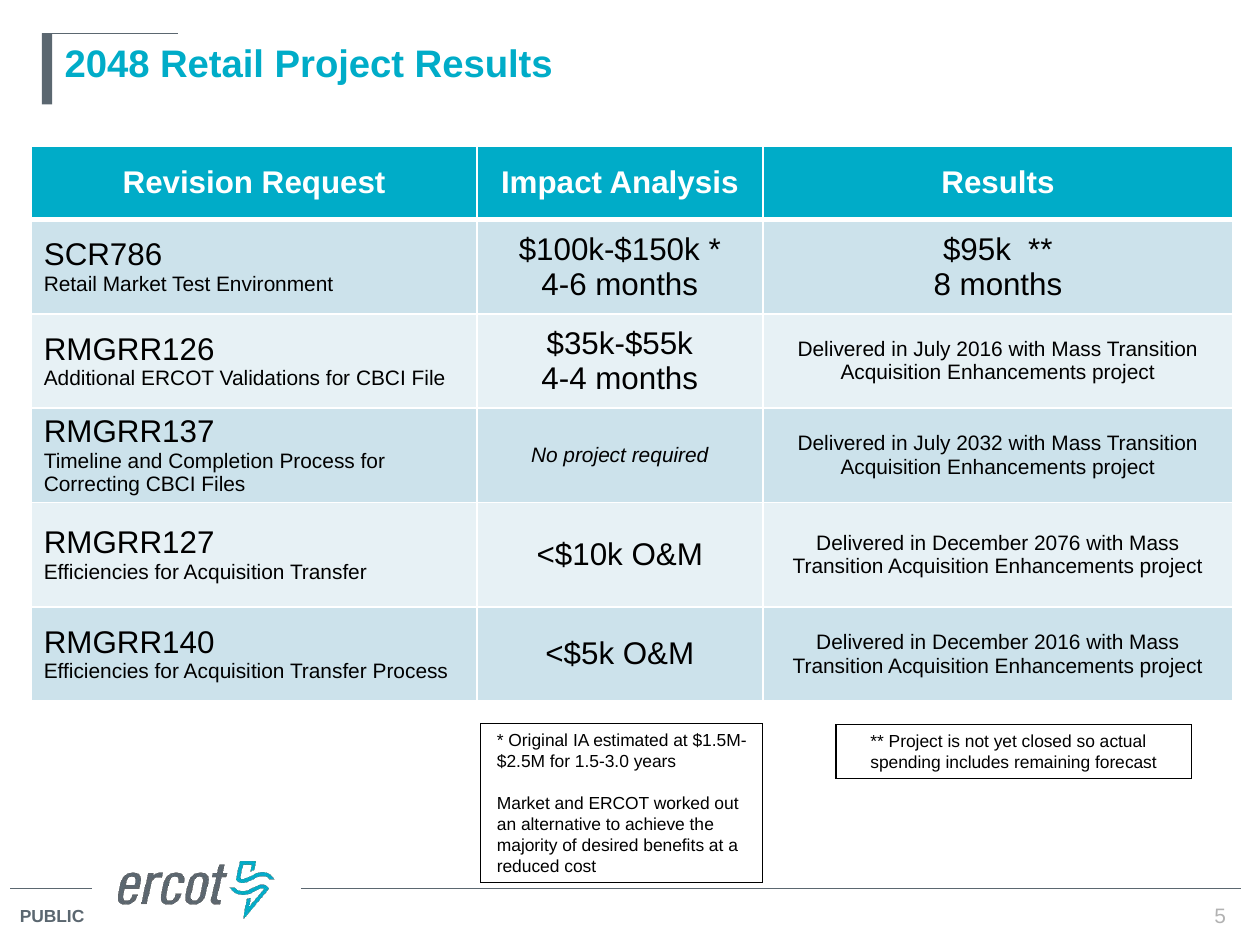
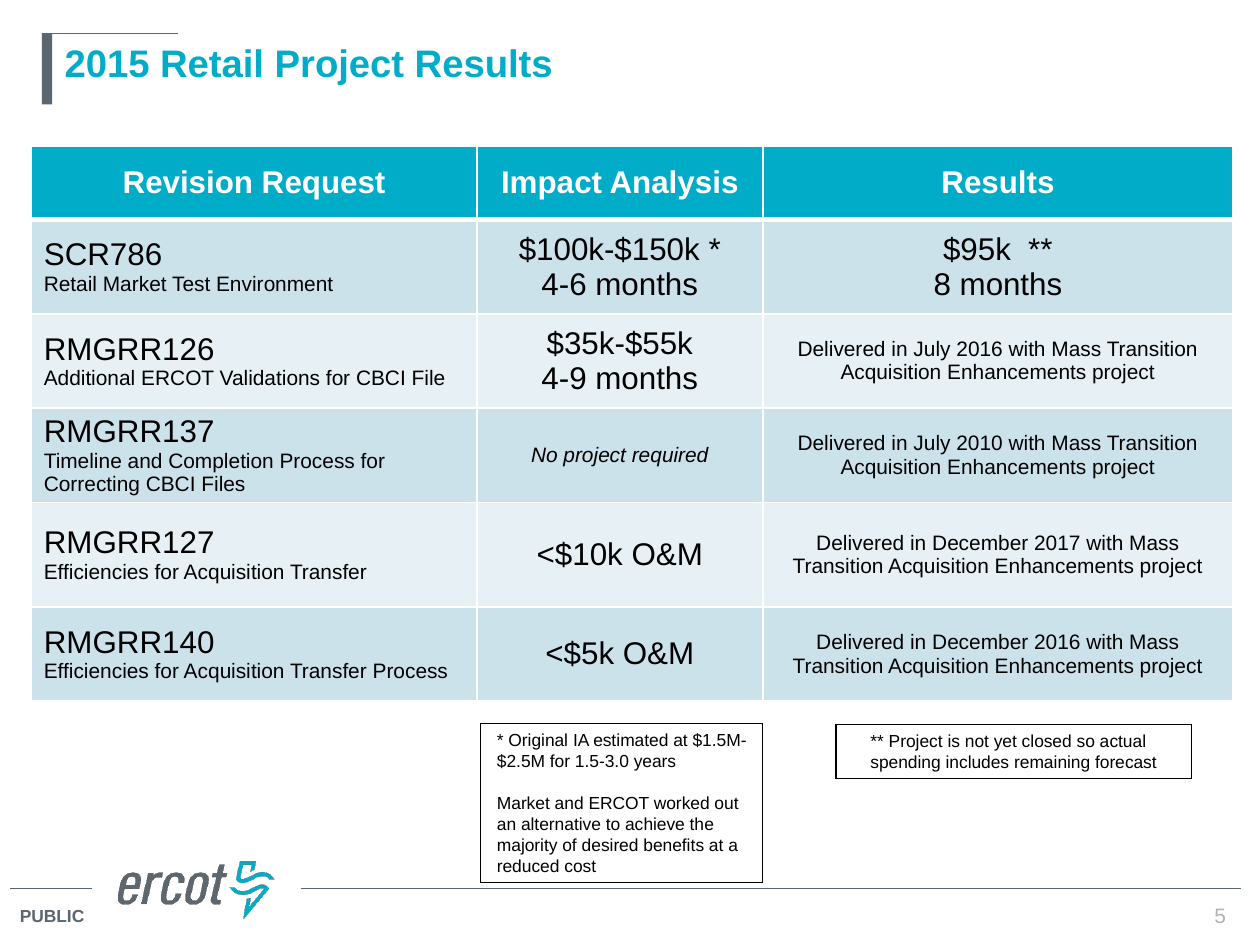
2048: 2048 -> 2015 (107, 65)
4-4: 4-4 -> 4-9 (564, 379)
2032: 2032 -> 2010 (980, 444)
2076: 2076 -> 2017 (1057, 543)
